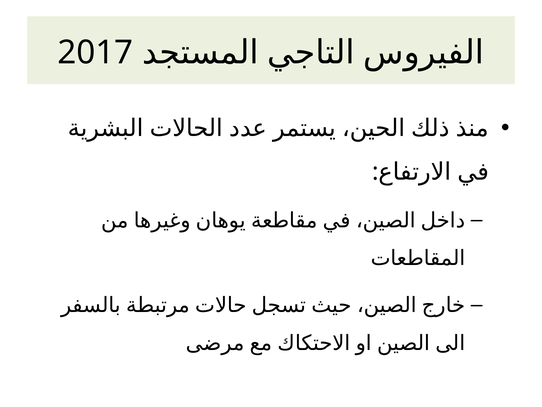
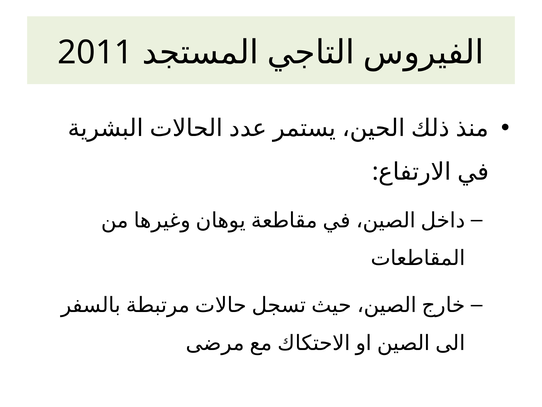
2017: 2017 -> 2011 (95, 52)
